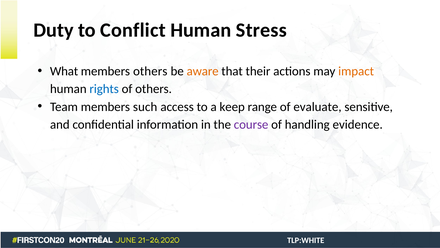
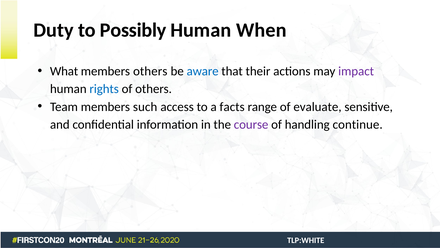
Conflict: Conflict -> Possibly (133, 30)
Stress: Stress -> When (261, 30)
aware colour: orange -> blue (203, 71)
impact colour: orange -> purple (356, 71)
keep: keep -> facts (232, 107)
evidence: evidence -> continue (358, 124)
